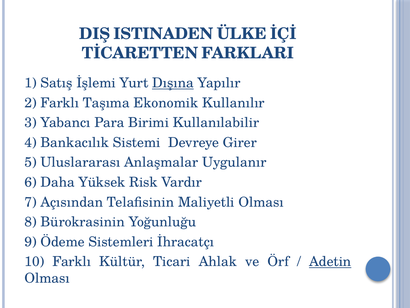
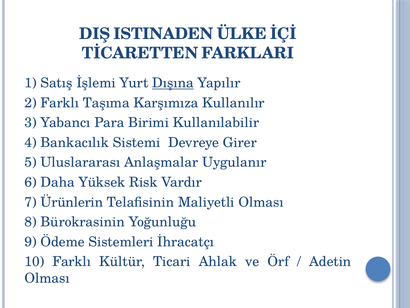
Ekonomik: Ekonomik -> Karşımıza (166, 103)
Açısından: Açısından -> Ürünlerin (72, 202)
Adetin underline: present -> none (330, 261)
